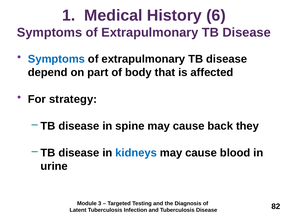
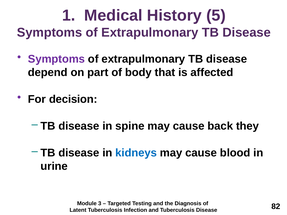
6: 6 -> 5 (216, 15)
Symptoms colour: blue -> purple (56, 59)
strategy: strategy -> decision (73, 99)
